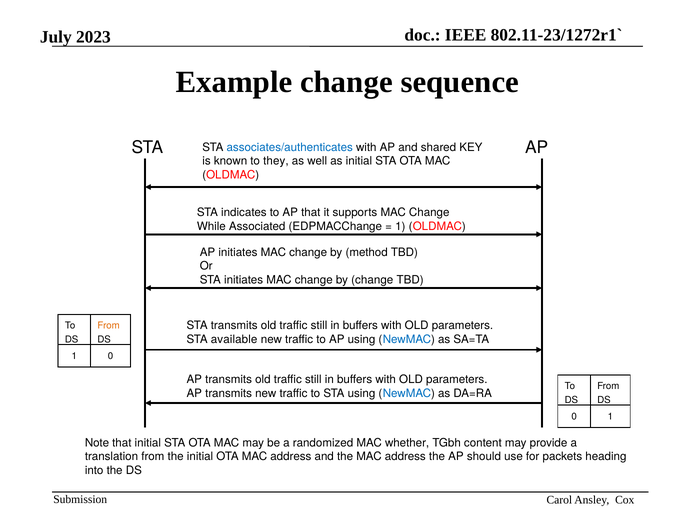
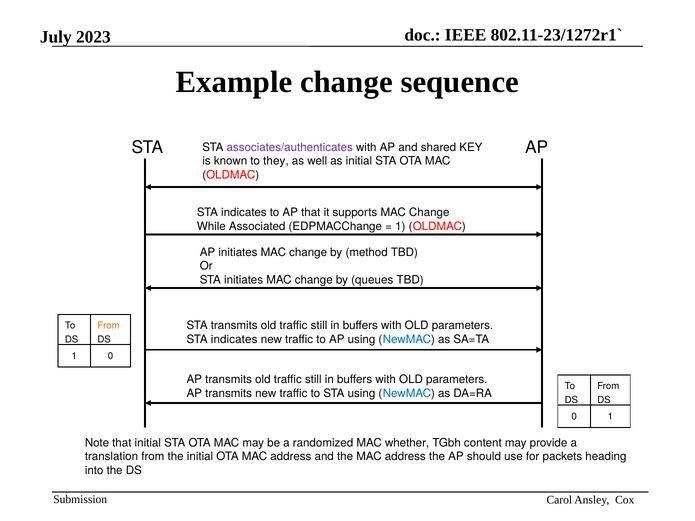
associates/authenticates colour: blue -> purple (290, 147)
by change: change -> queues (372, 280)
available: available -> indicates (234, 340)
